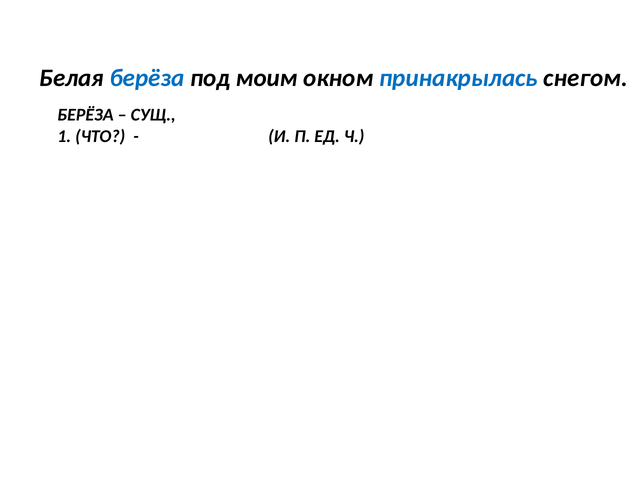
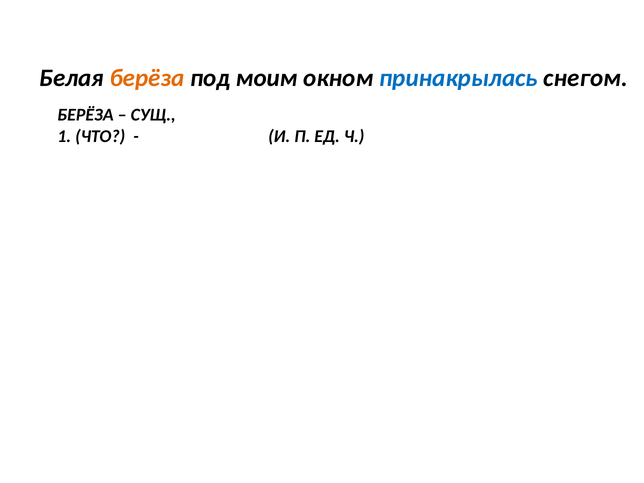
берёза colour: blue -> orange (147, 78)
